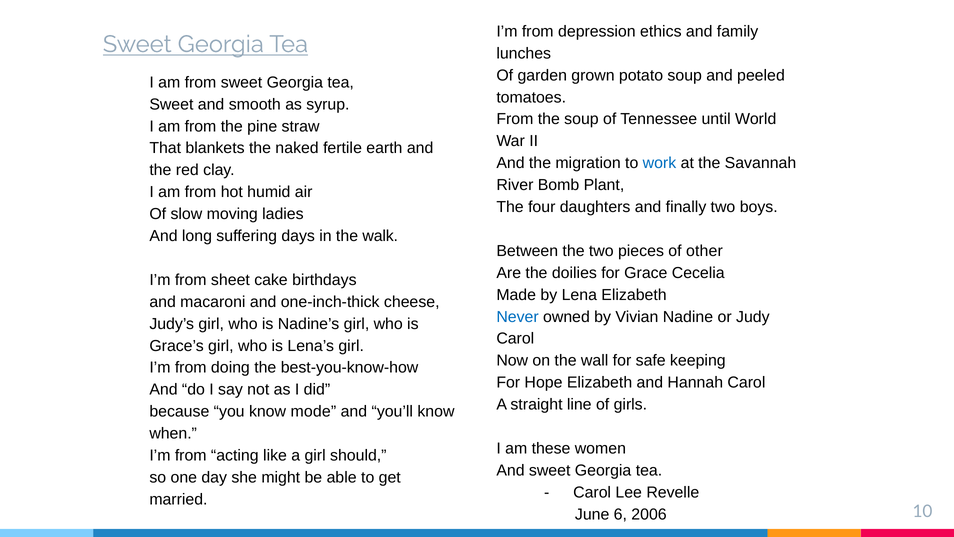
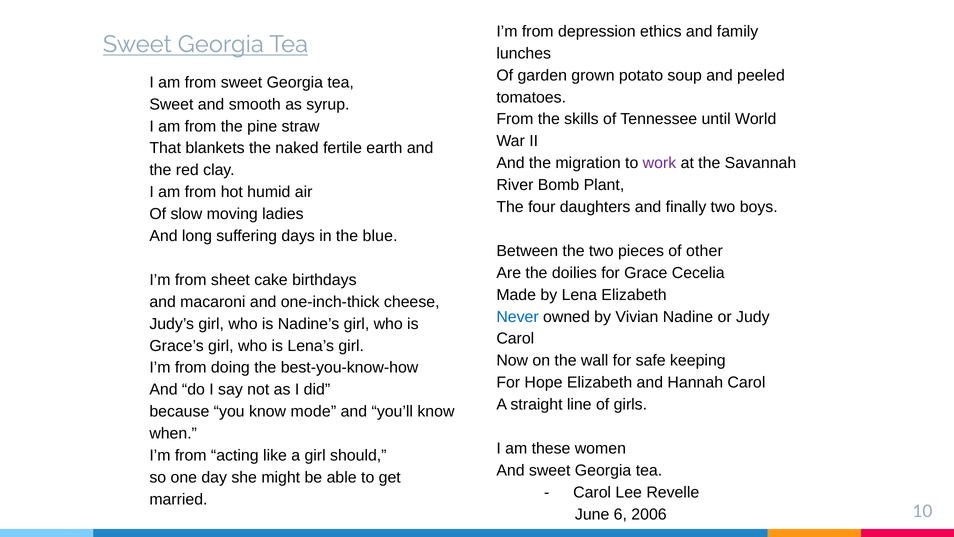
the soup: soup -> skills (581, 119)
work colour: blue -> purple (659, 163)
walk: walk -> blue (380, 236)
